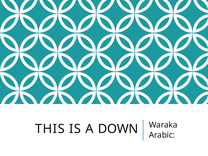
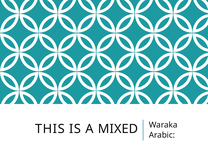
DOWN: DOWN -> MIXED (118, 129)
